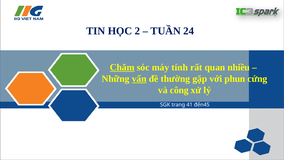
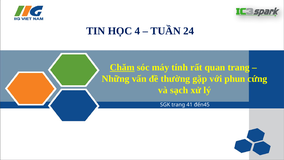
2: 2 -> 4 (137, 31)
quan nhiều: nhiều -> trang (239, 67)
vấn underline: present -> none (139, 79)
công: công -> sạch (179, 90)
